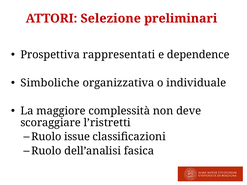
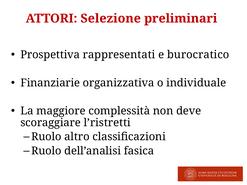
dependence: dependence -> burocratico (198, 55)
Simboliche: Simboliche -> Finanziarie (50, 83)
issue: issue -> altro (77, 137)
